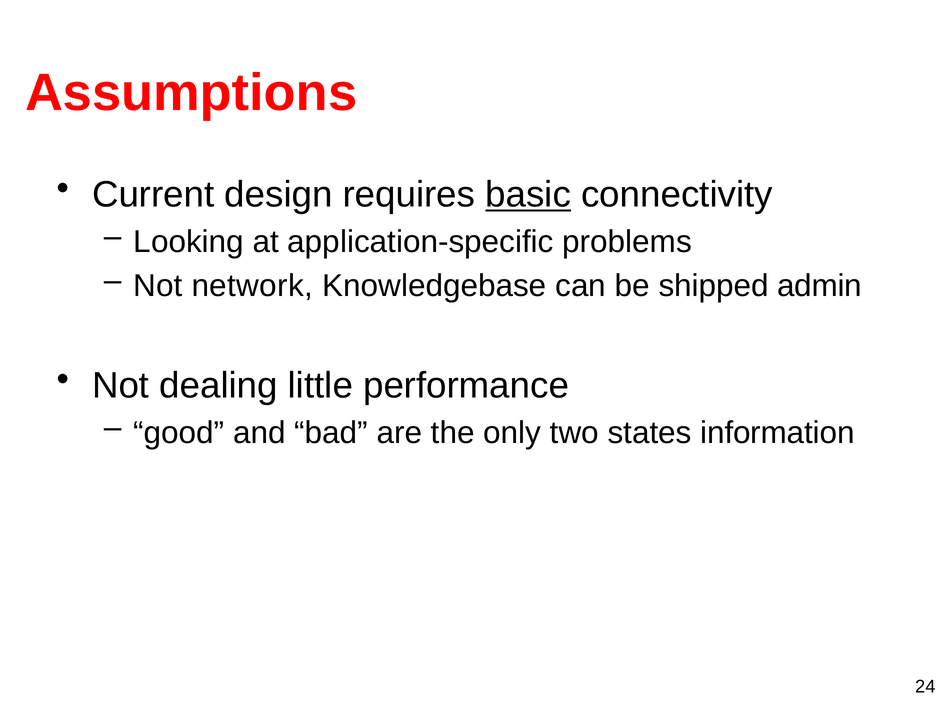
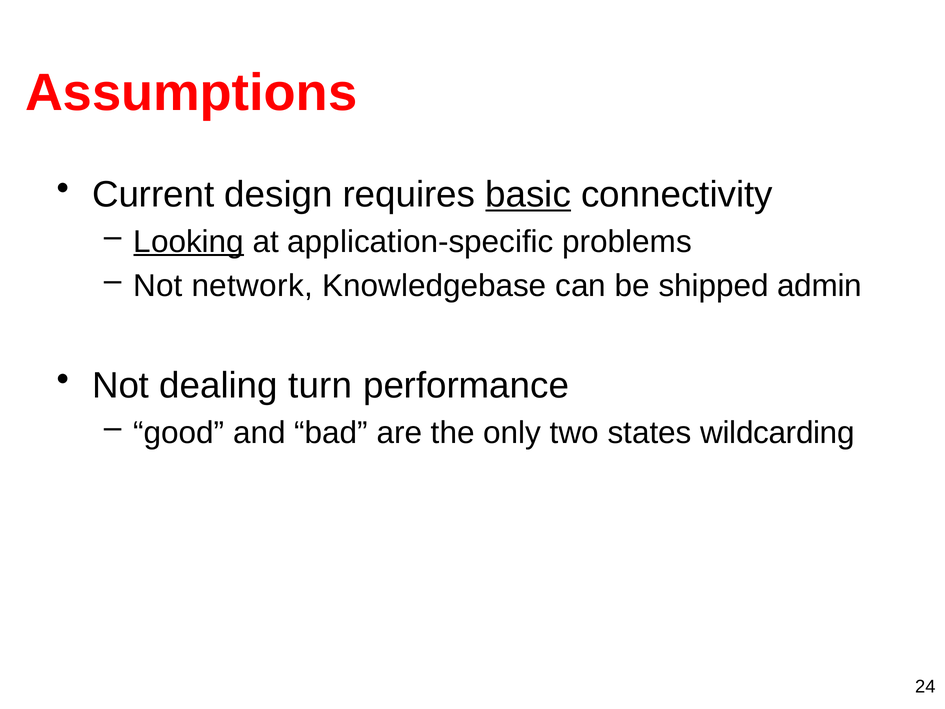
Looking underline: none -> present (189, 242)
little: little -> turn (320, 386)
information: information -> wildcarding (777, 432)
